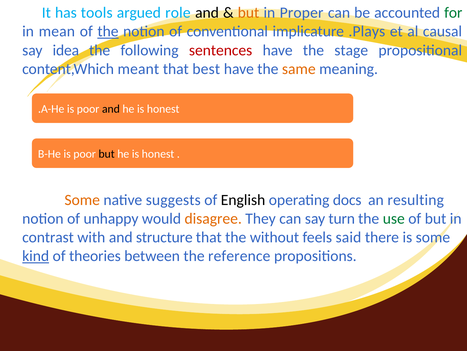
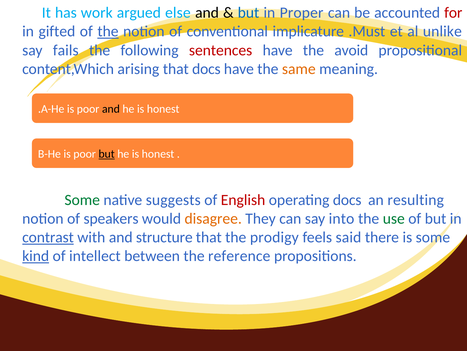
tools: tools -> work (97, 13)
role: role -> else (178, 13)
but colour: orange -> blue (249, 13)
for colour: green -> red (453, 13)
mean: mean -> gifted (57, 31)
.Plays: .Plays -> .Must (367, 31)
causal: causal -> unlike (442, 31)
idea: idea -> fails (66, 50)
stage: stage -> avoid (351, 50)
meant: meant -> arising (138, 69)
that best: best -> docs (206, 69)
but underline: none -> present (107, 154)
Some colour: orange -> green (82, 200)
English colour: black -> red (243, 200)
unhappy: unhappy -> speakers (111, 218)
turn: turn -> into (342, 218)
contrast underline: none -> present (48, 237)
without: without -> prodigy (274, 237)
theories: theories -> intellect (95, 256)
